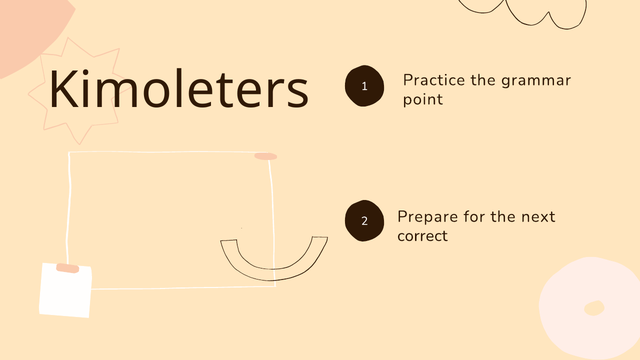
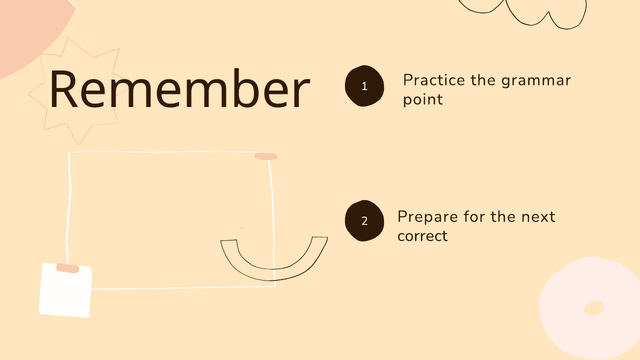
Kimoleters: Kimoleters -> Remember (179, 90)
